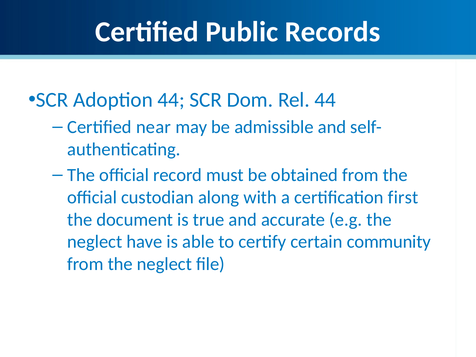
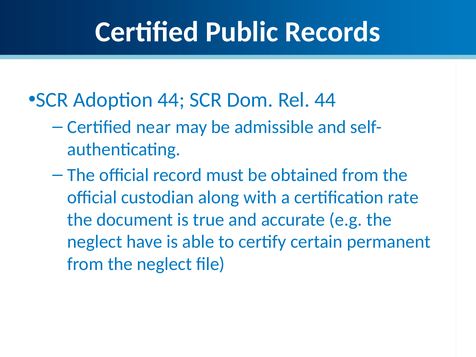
first: first -> rate (403, 197)
community: community -> permanent (389, 242)
